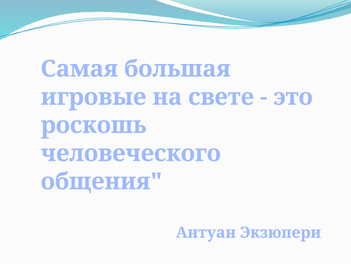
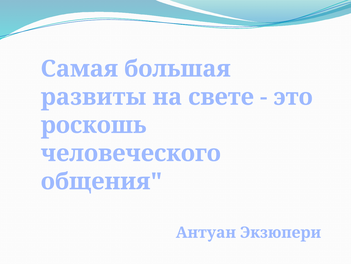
игровые: игровые -> развиты (93, 97)
